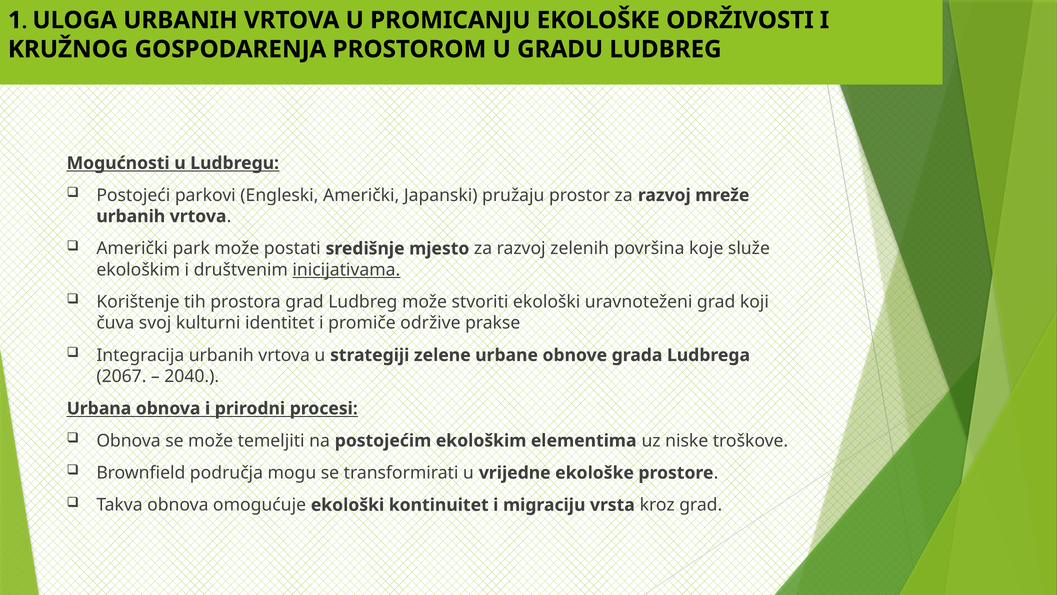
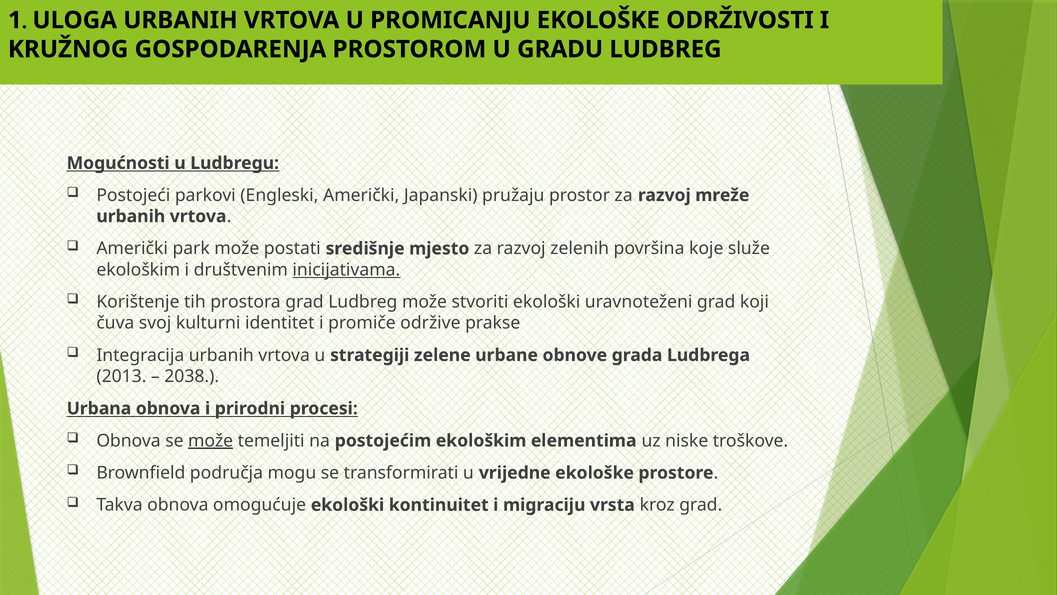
2067: 2067 -> 2013 (121, 376)
2040: 2040 -> 2038 (192, 376)
može underline: none -> present (211, 440)
